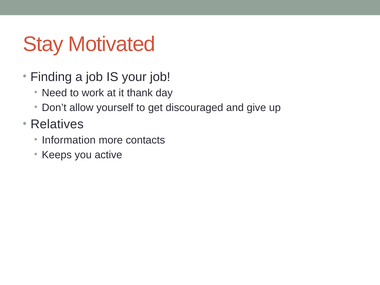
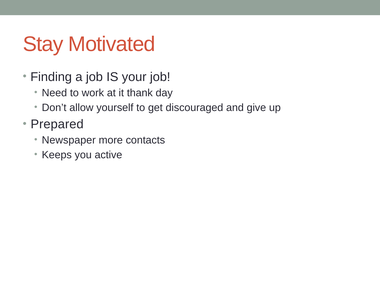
Relatives: Relatives -> Prepared (57, 124)
Information: Information -> Newspaper (69, 140)
